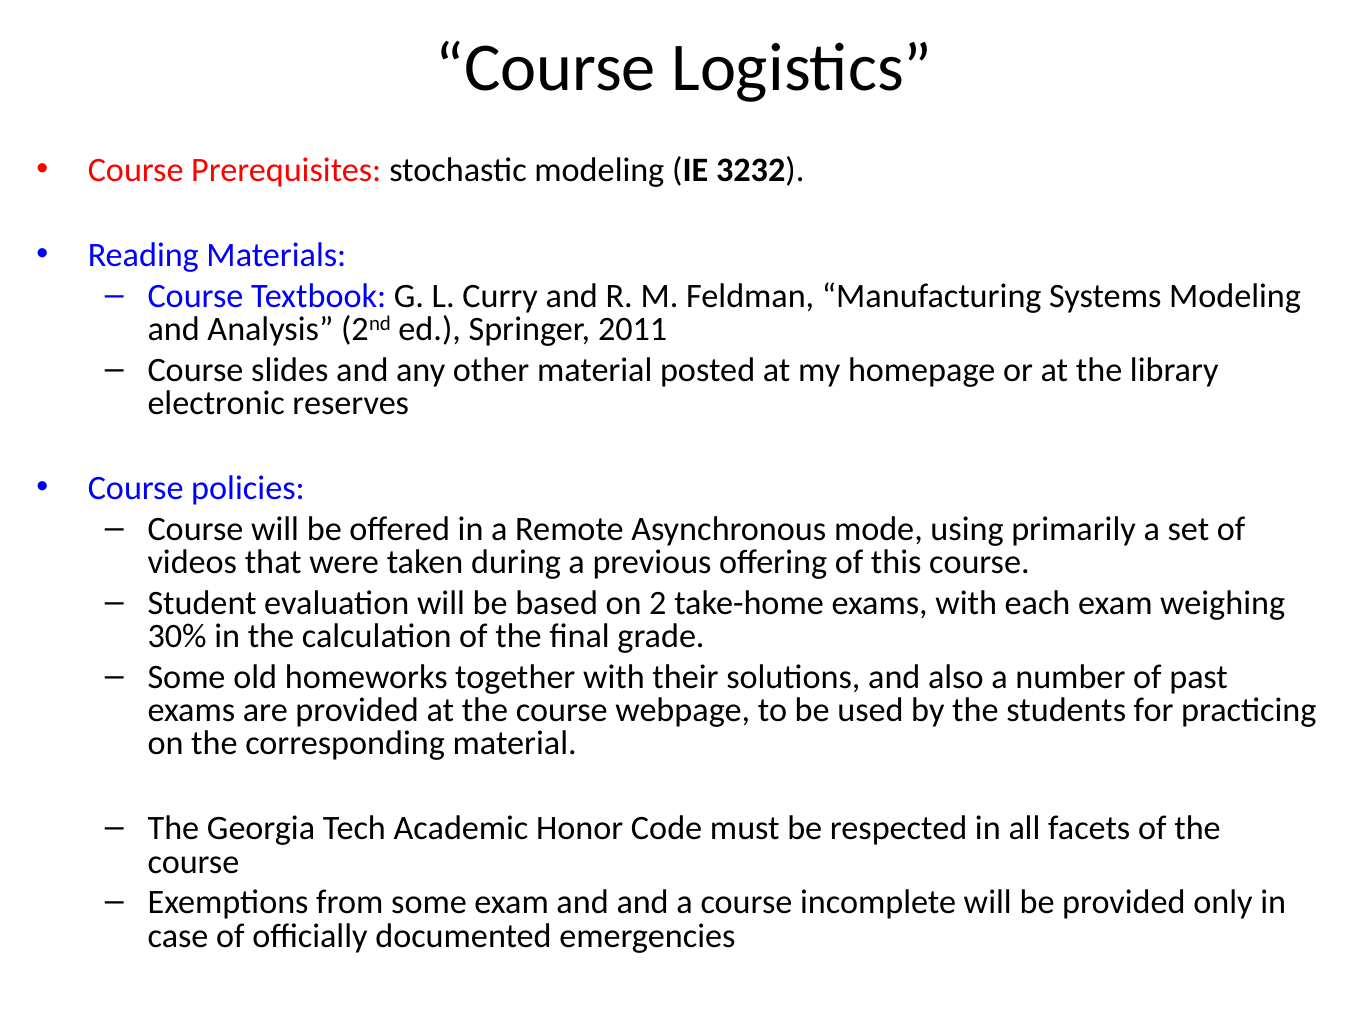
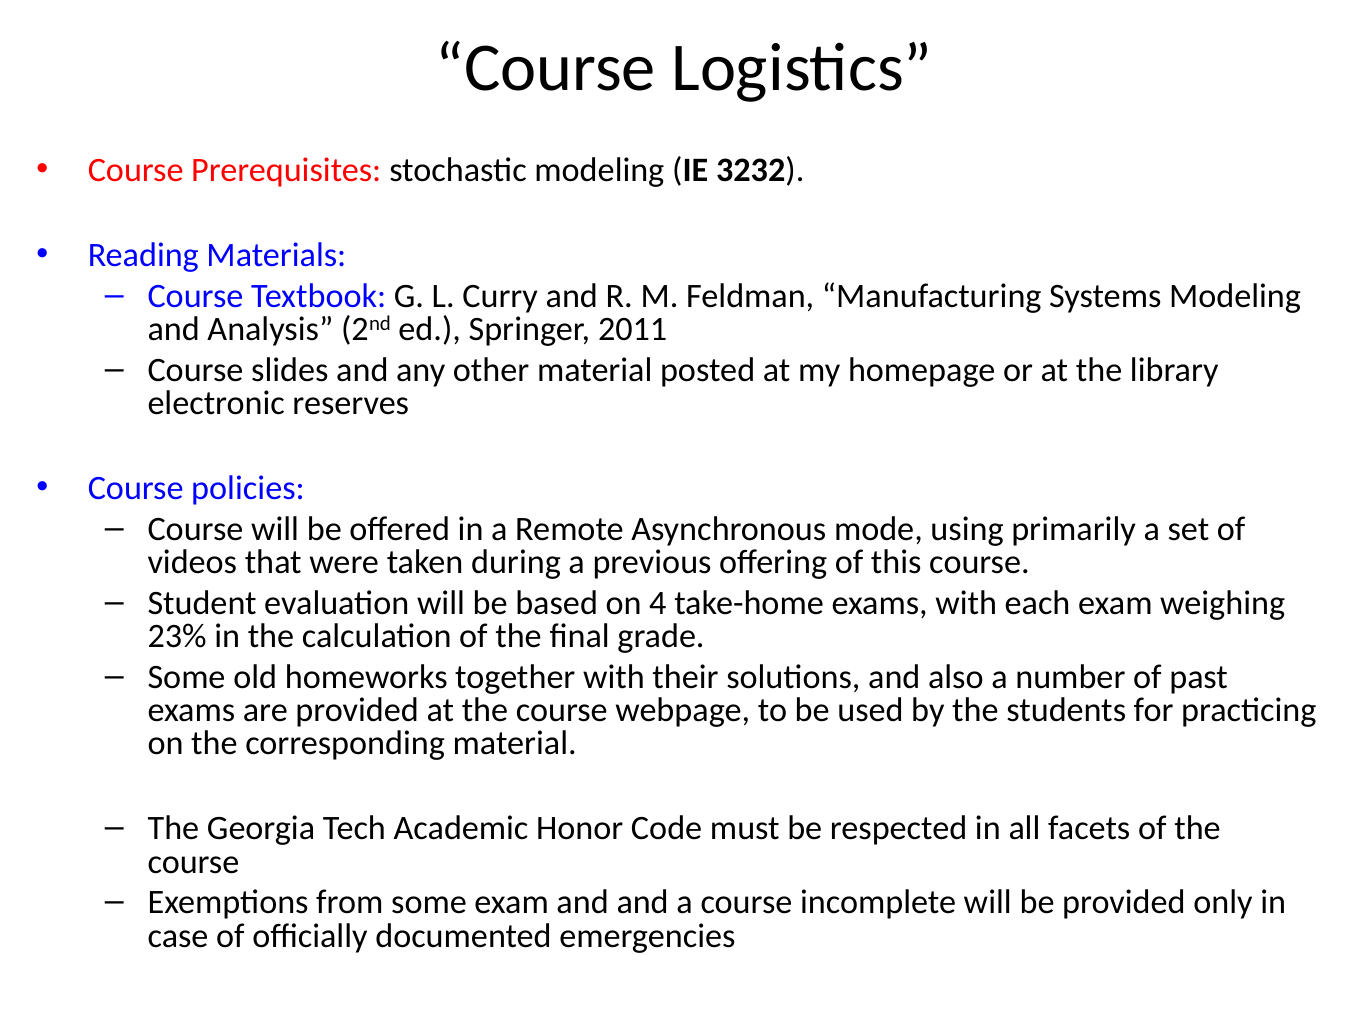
2: 2 -> 4 (658, 603)
30%: 30% -> 23% (177, 636)
